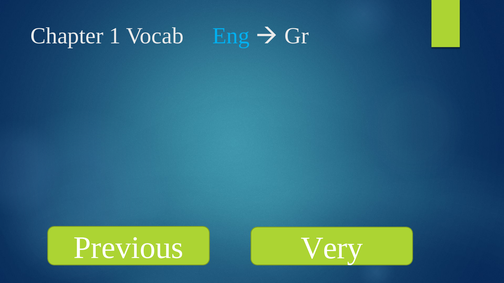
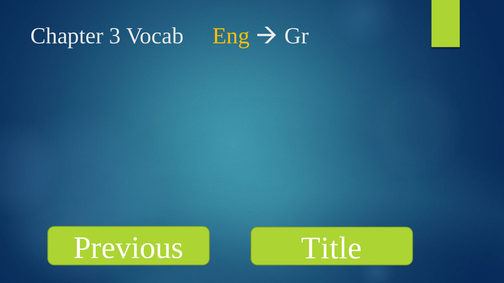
1: 1 -> 3 (115, 36)
Eng colour: light blue -> yellow (231, 36)
Very: Very -> Title (332, 249)
